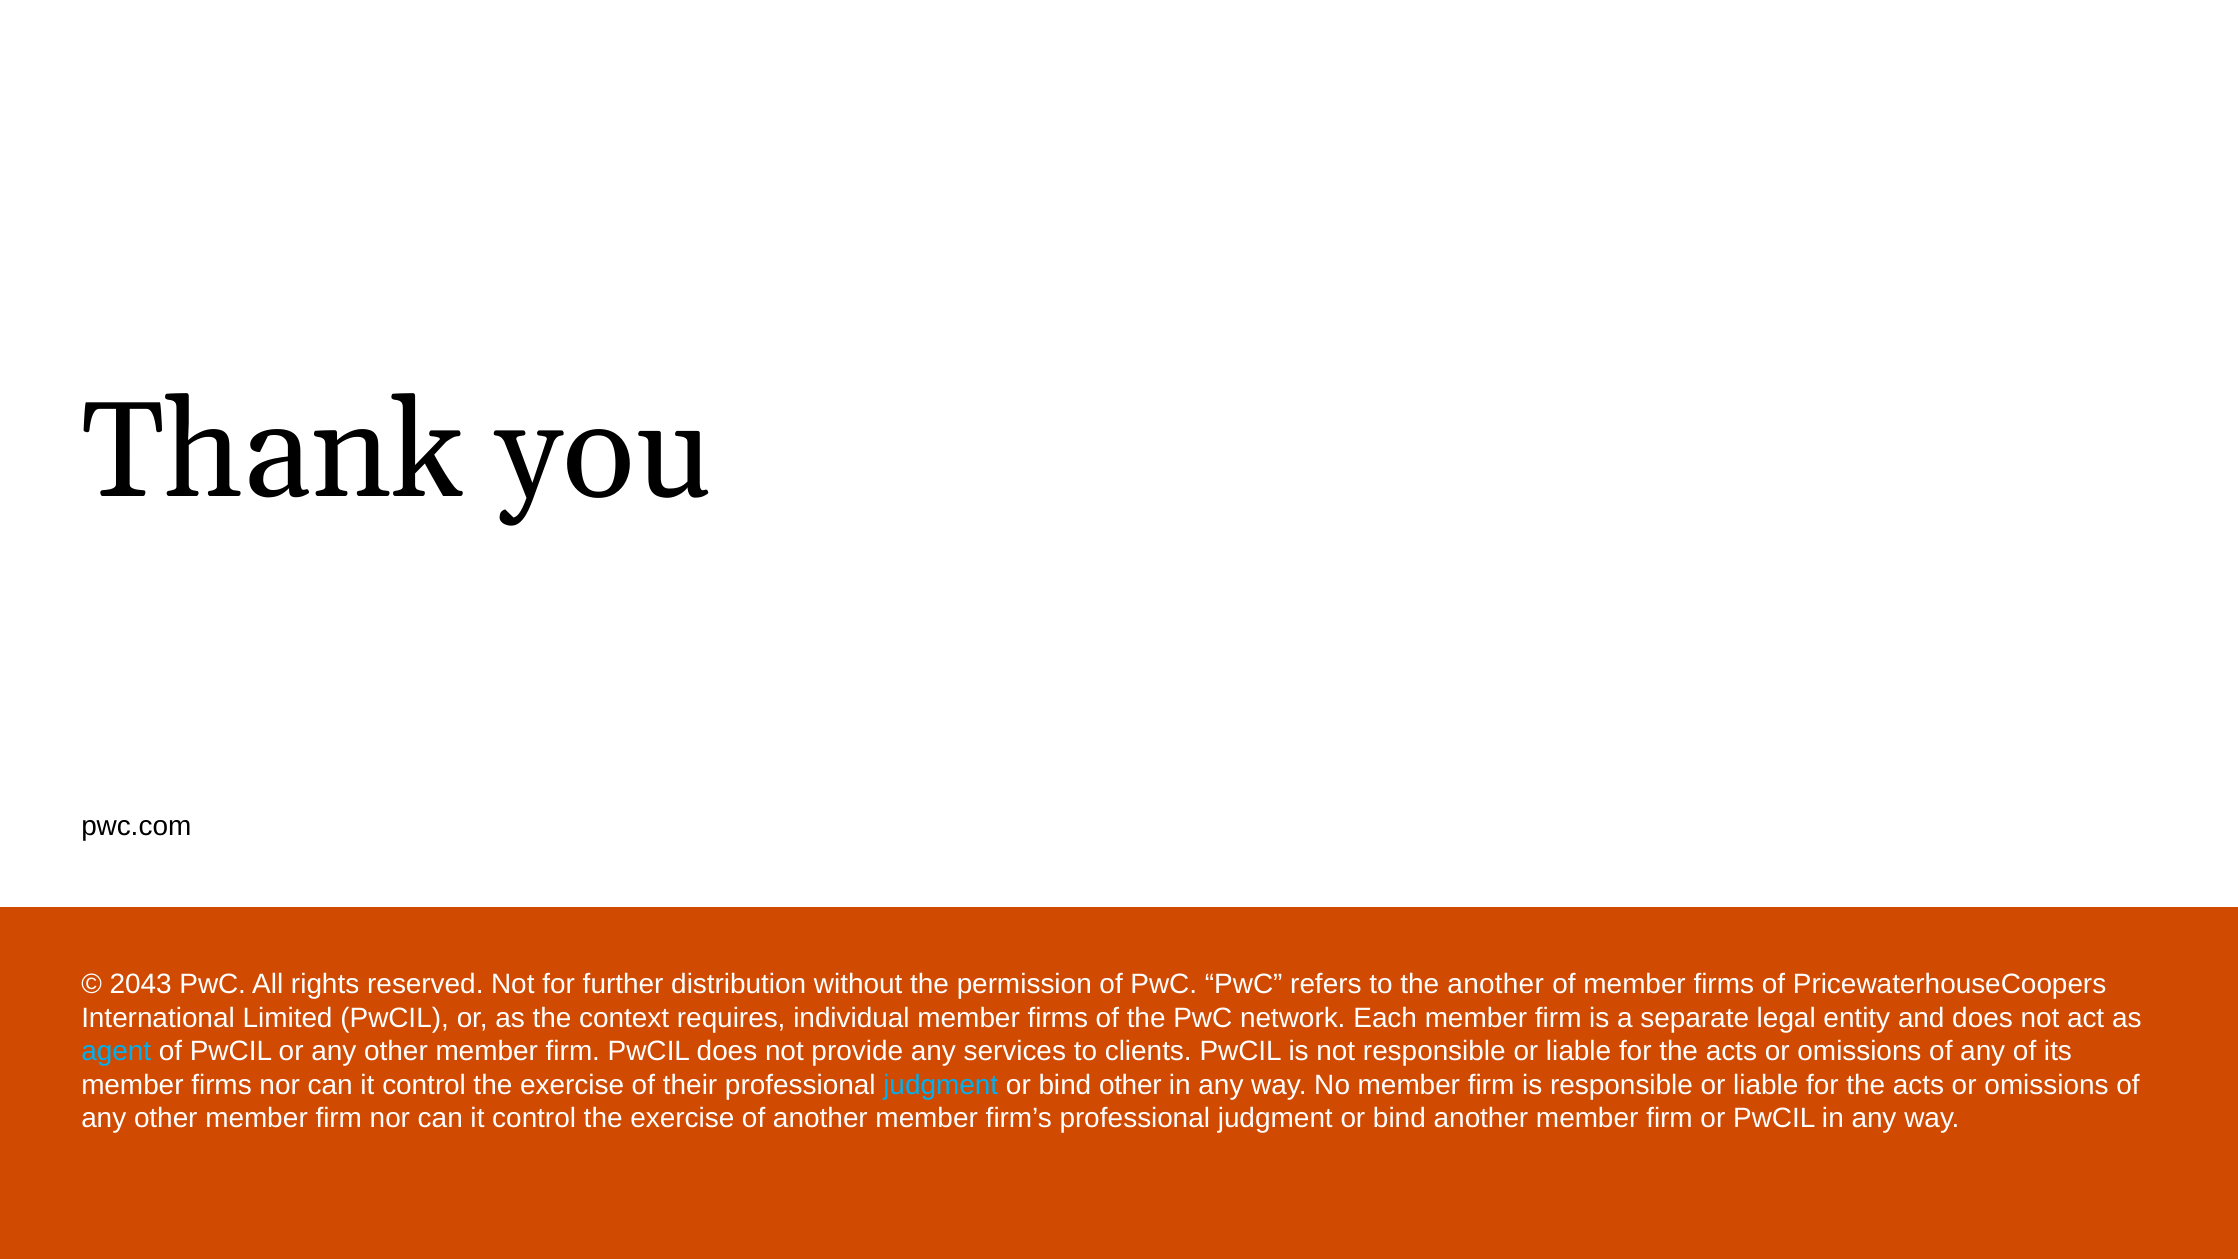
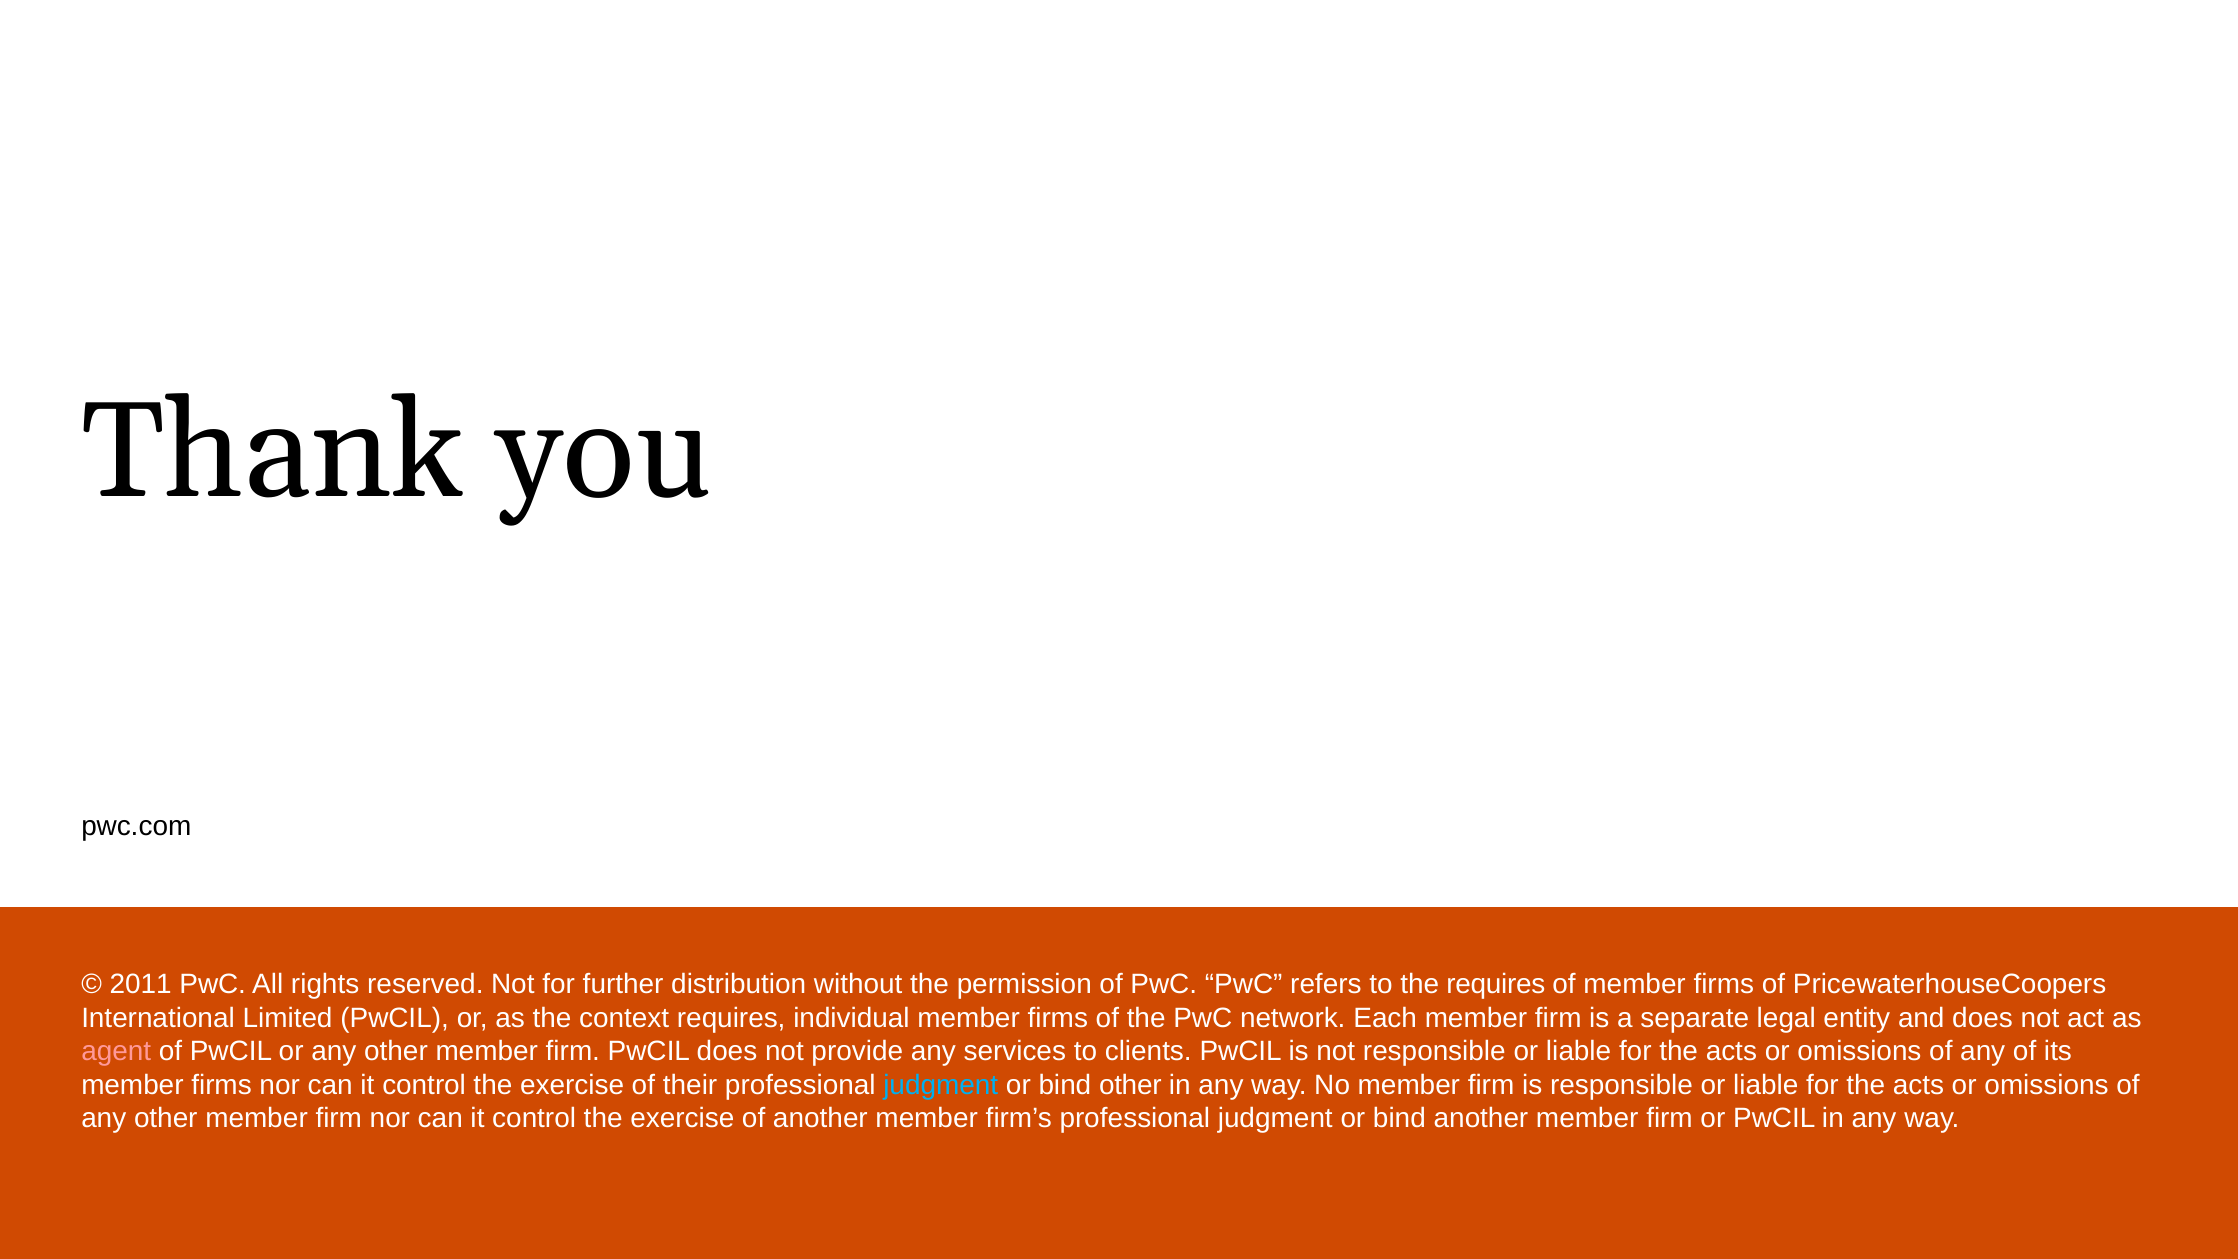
2043: 2043 -> 2011 (141, 984)
the another: another -> requires (1496, 984)
agent colour: light blue -> pink (116, 1051)
